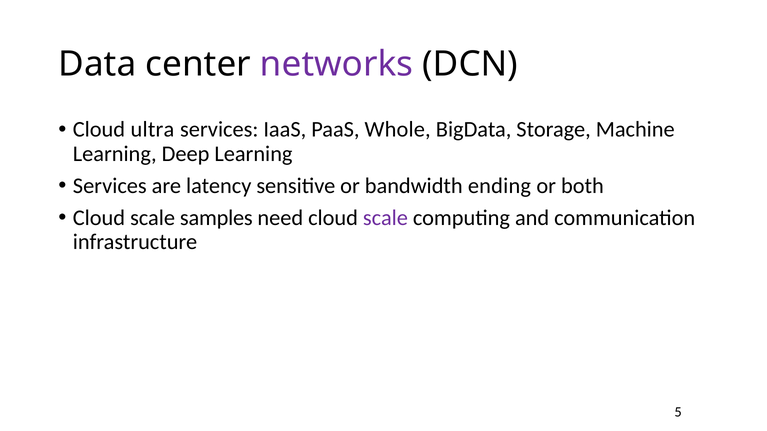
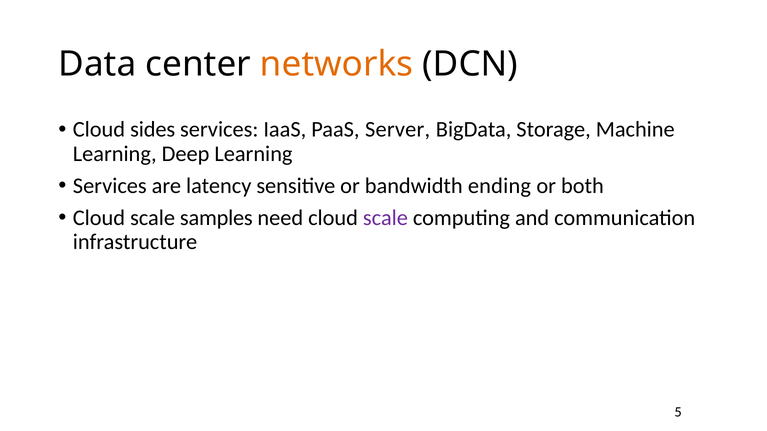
networks colour: purple -> orange (337, 64)
ultra: ultra -> sides (153, 130)
Whole: Whole -> Server (398, 130)
